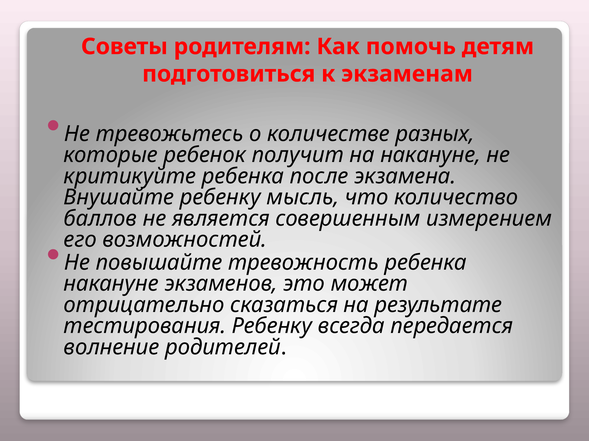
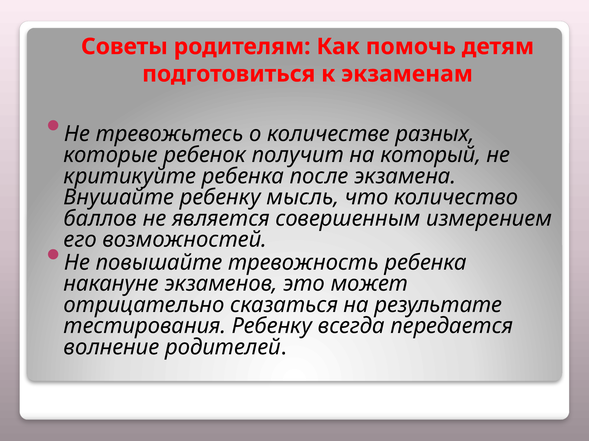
на накануне: накануне -> который (431, 155)
